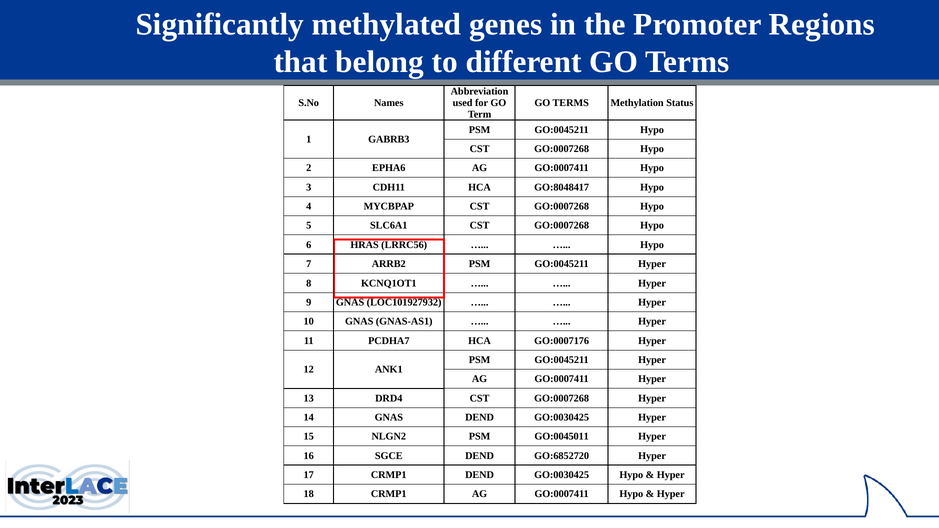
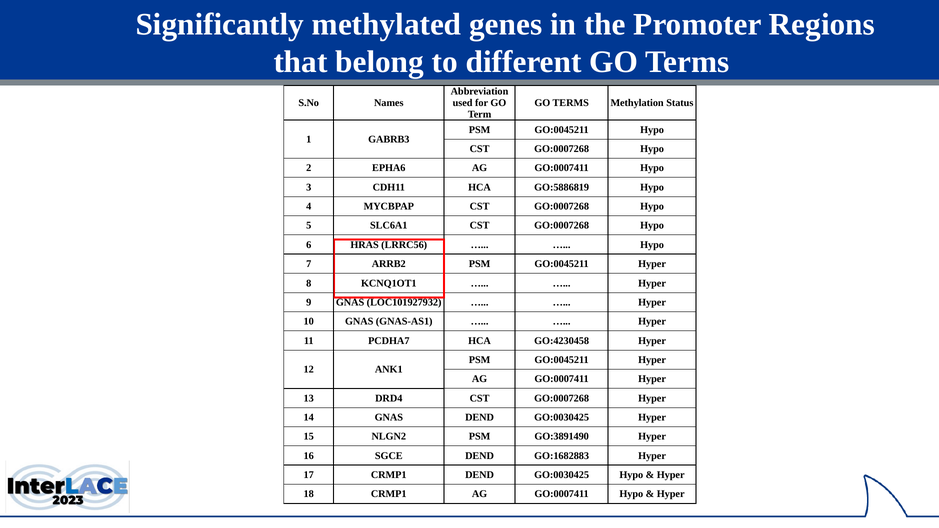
GO:8048417: GO:8048417 -> GO:5886819 (562, 187)
GO:0007176: GO:0007176 -> GO:4230458 (562, 341)
GO:0045011: GO:0045011 -> GO:3891490 (562, 437)
GO:6852720: GO:6852720 -> GO:1682883 (562, 456)
